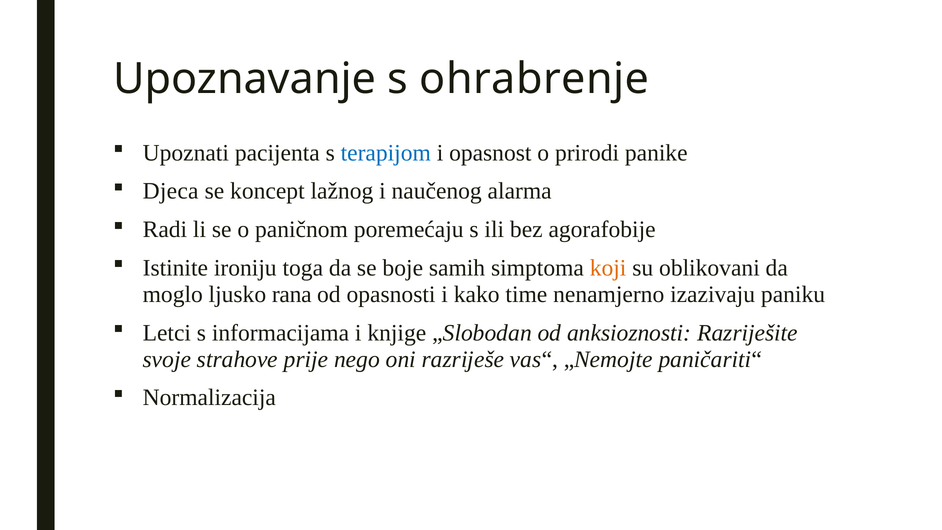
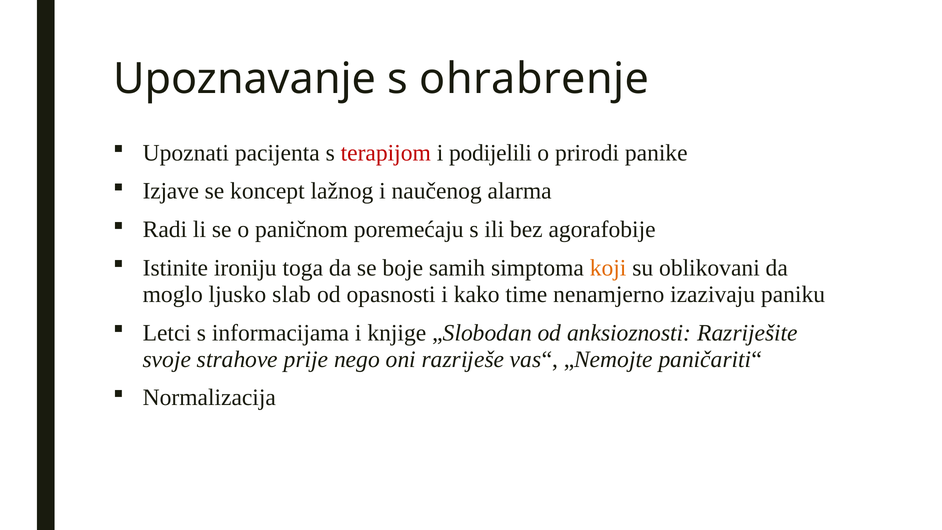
terapijom colour: blue -> red (386, 153)
opasnost: opasnost -> podijelili (490, 153)
Djeca: Djeca -> Izjave (171, 191)
rana: rana -> slab (292, 294)
